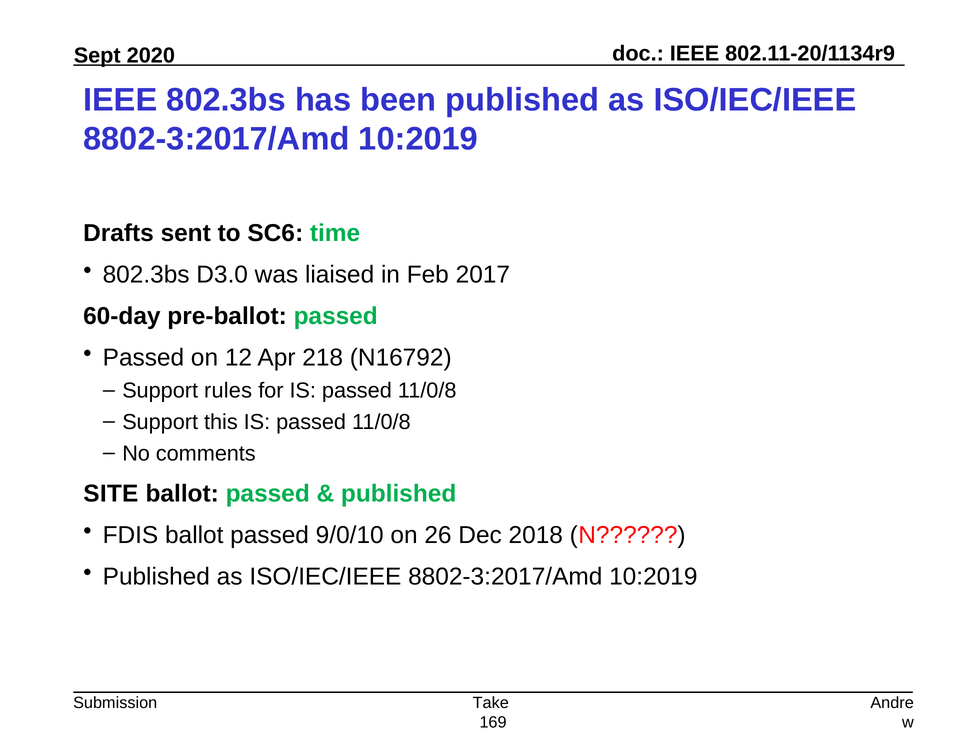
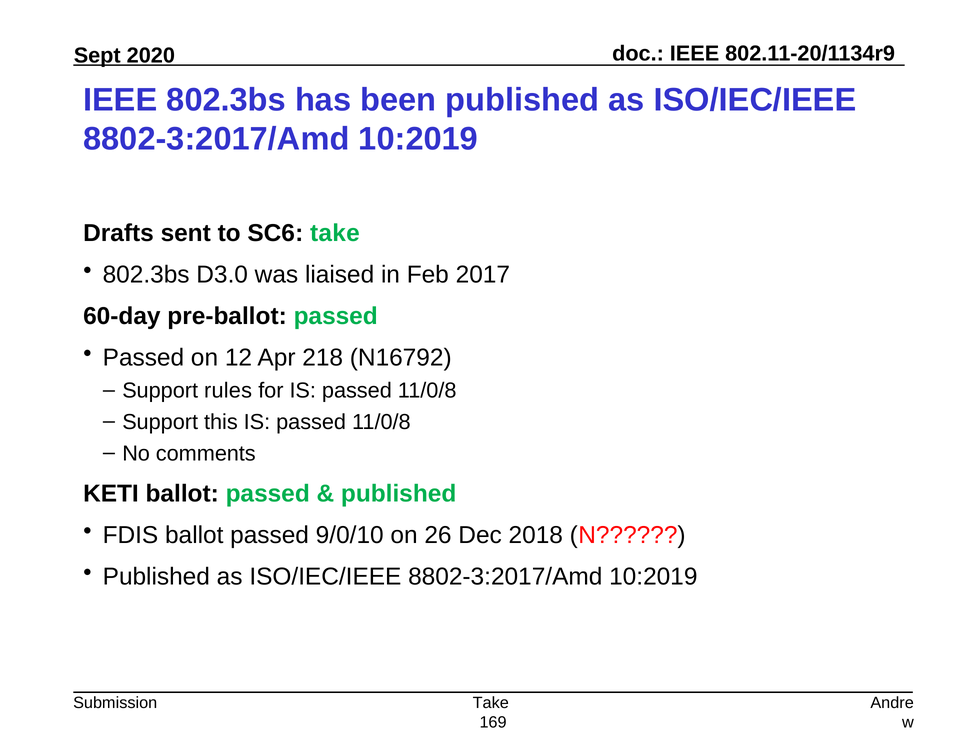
SC6 time: time -> take (335, 233)
SITE: SITE -> KETI (111, 494)
